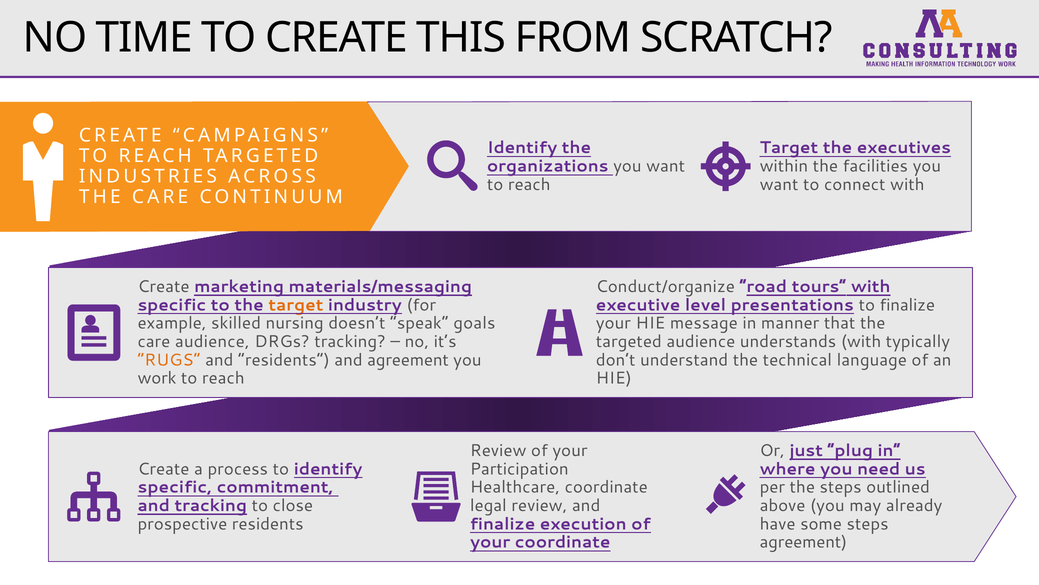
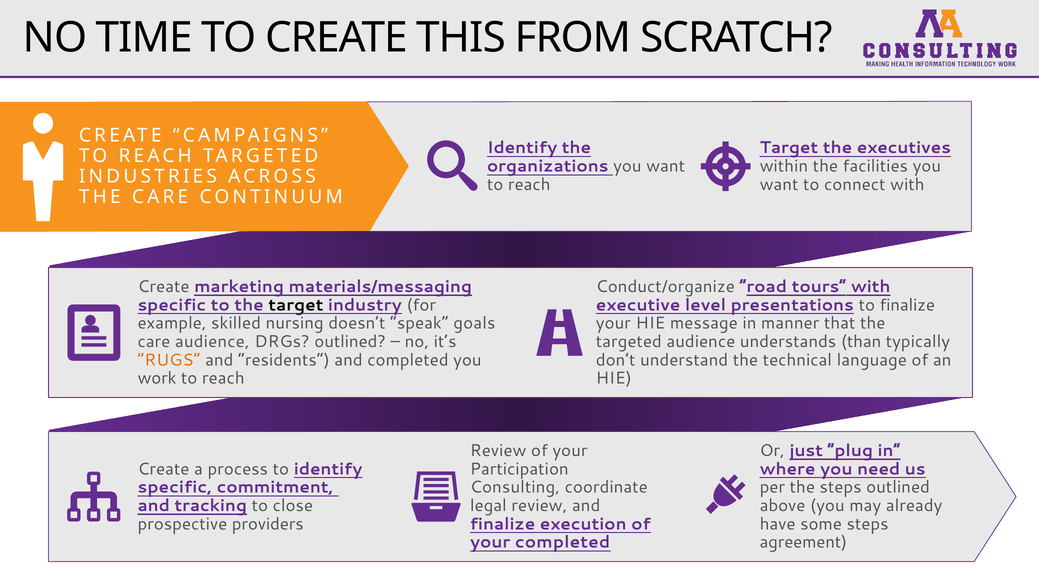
target colour: orange -> black (296, 305)
DRGs tracking: tracking -> outlined (350, 341)
understands with: with -> than (861, 341)
and agreement: agreement -> completed (408, 360)
Healthcare: Healthcare -> Consulting (515, 487)
prospective residents: residents -> providers (268, 523)
your coordinate: coordinate -> completed (563, 542)
